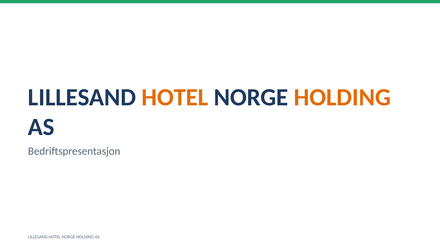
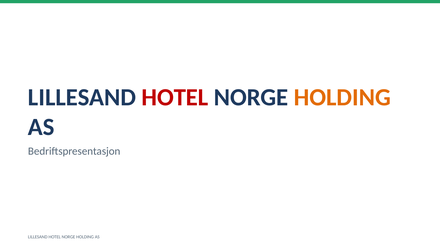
HOTEL colour: orange -> red (175, 98)
